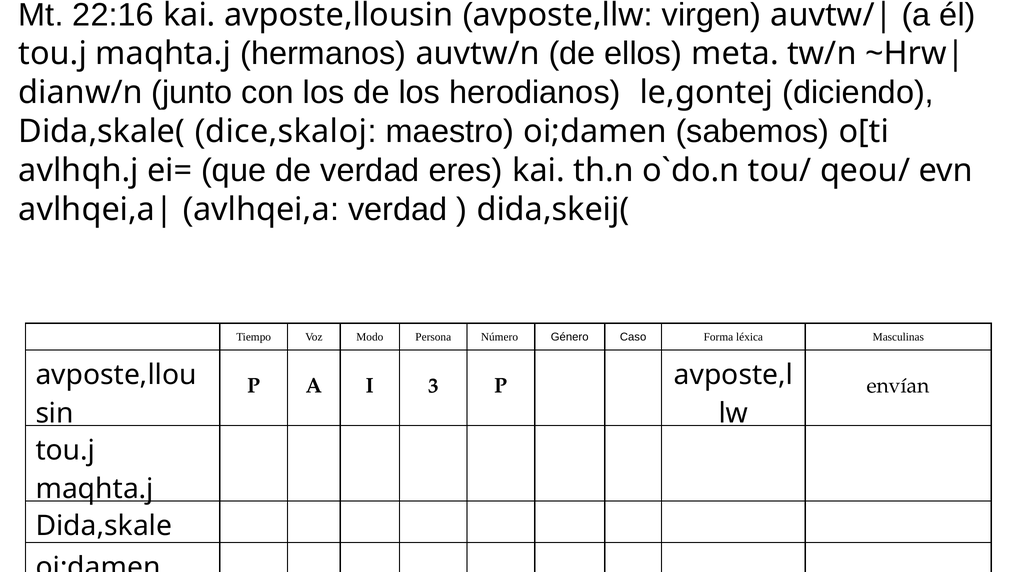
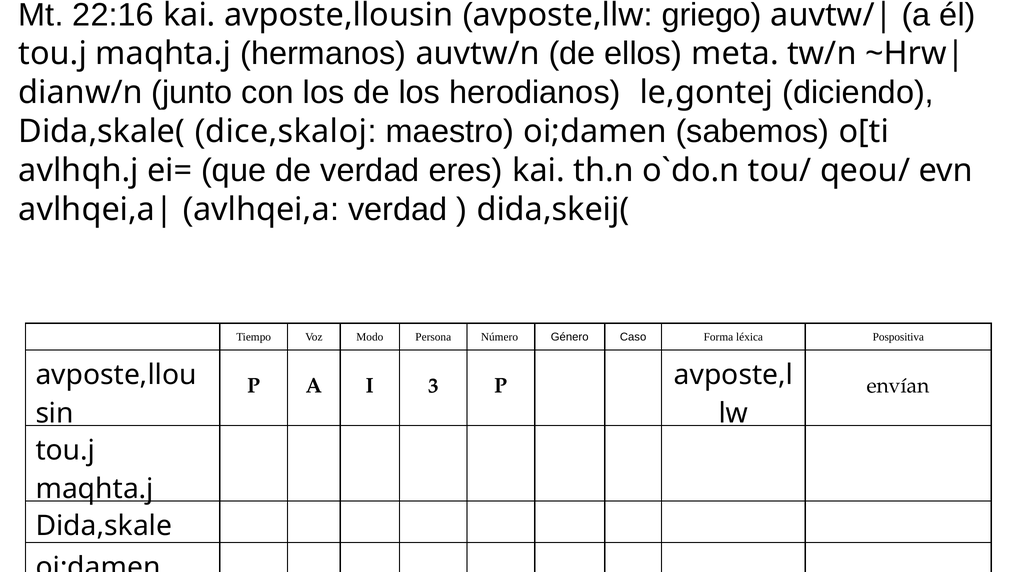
virgen: virgen -> griego (712, 15)
Masculinas: Masculinas -> Pospositiva (898, 337)
